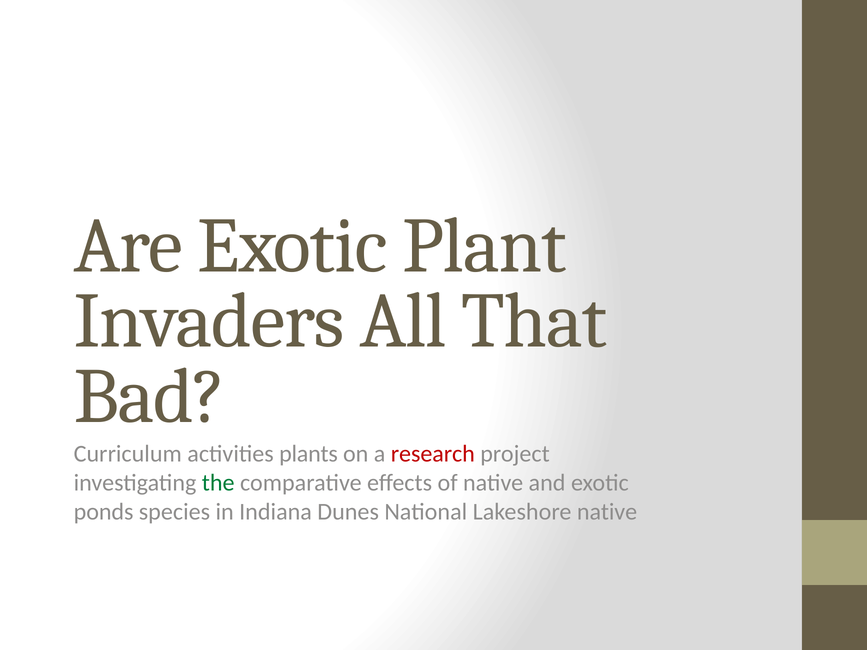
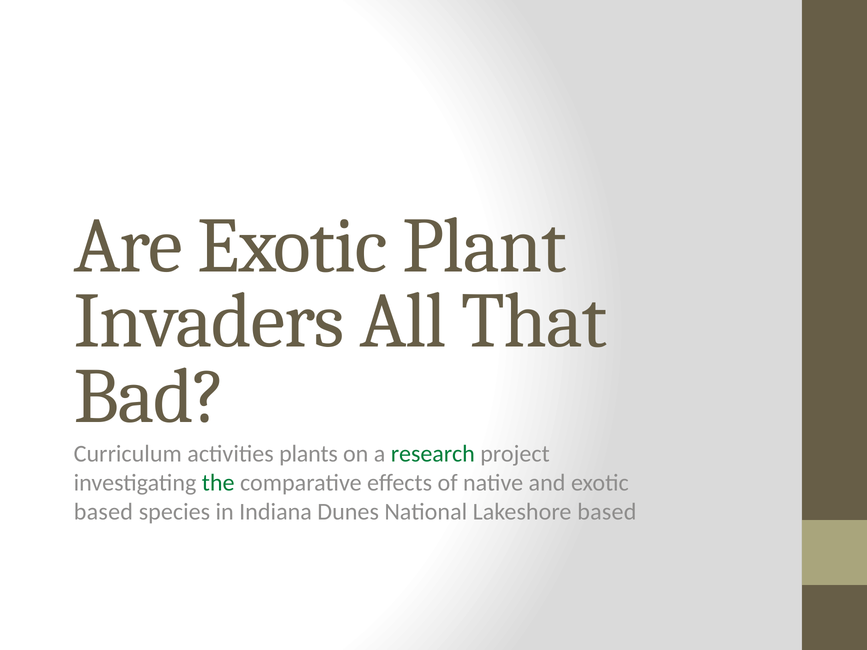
research colour: red -> green (433, 454)
ponds: ponds -> based (103, 512)
Lakeshore native: native -> based (607, 512)
